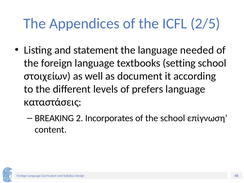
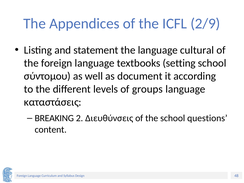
2/5: 2/5 -> 2/9 (205, 24)
needed: needed -> cultural (197, 50)
στοιχείων: στοιχείων -> σύντομου (47, 76)
prefers: prefers -> groups (147, 89)
Incorporates: Incorporates -> Διευθύνσεις (109, 118)
επίγνωση: επίγνωση -> questions (207, 118)
